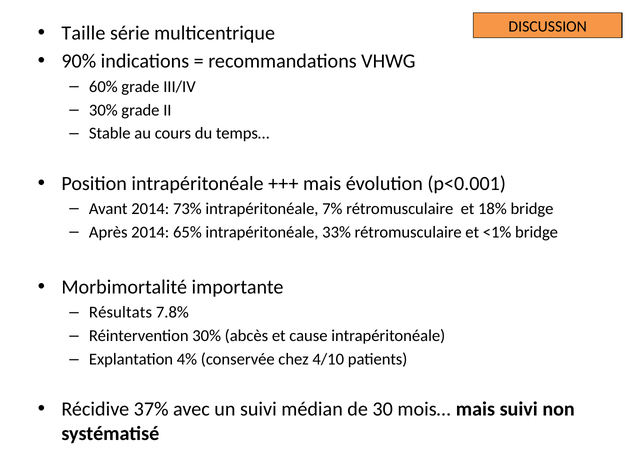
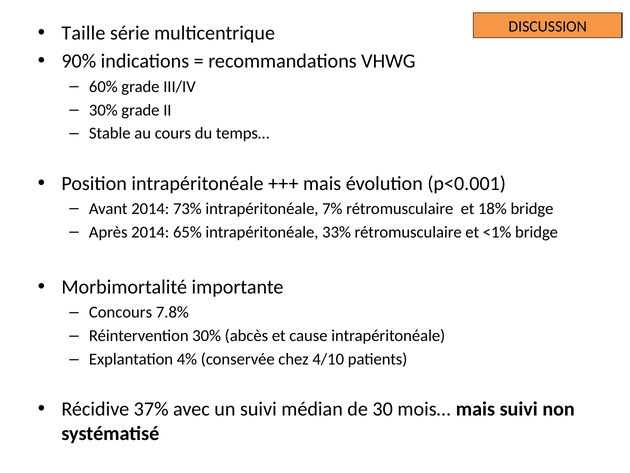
Résultats: Résultats -> Concours (121, 312)
